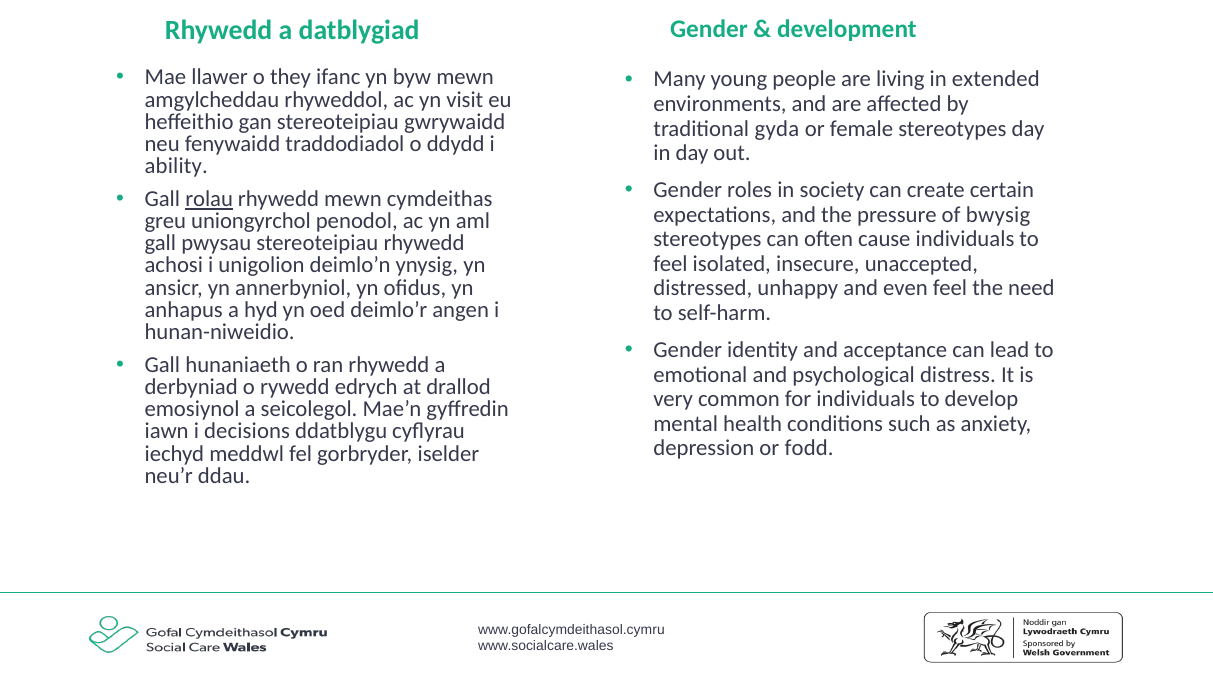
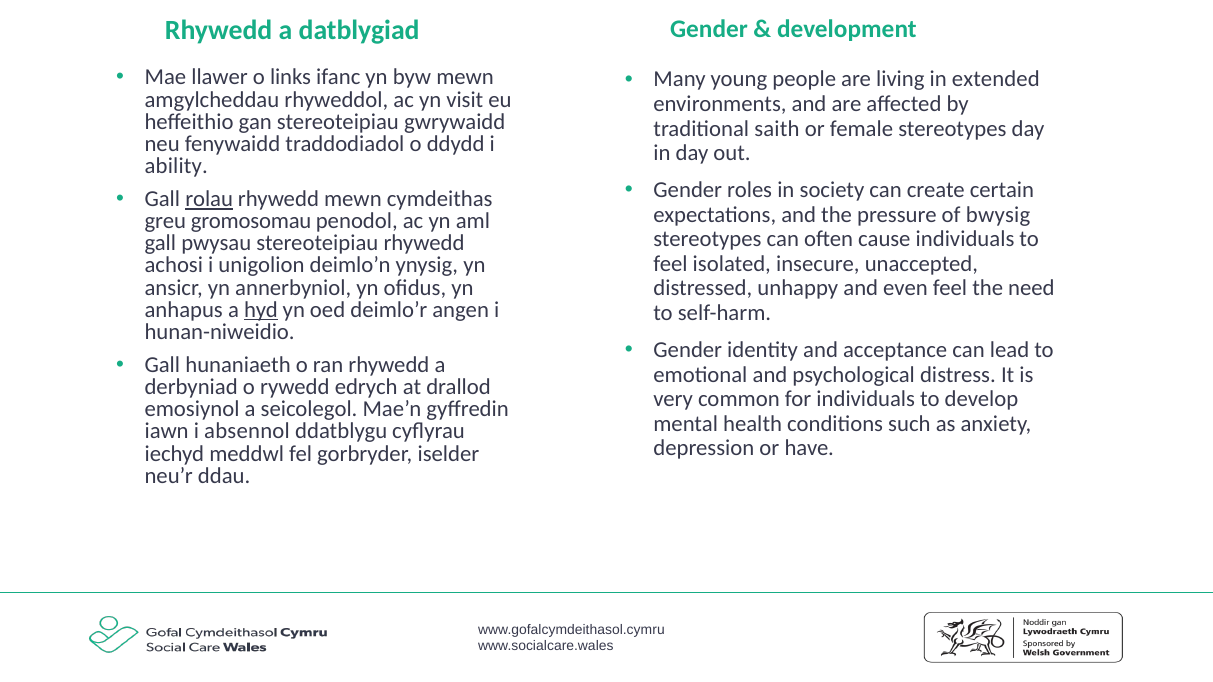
they: they -> links (291, 77)
gyda: gyda -> saith (777, 129)
uniongyrchol: uniongyrchol -> gromosomau (251, 221)
hyd underline: none -> present (261, 310)
decisions: decisions -> absennol (247, 432)
fodd: fodd -> have (809, 449)
